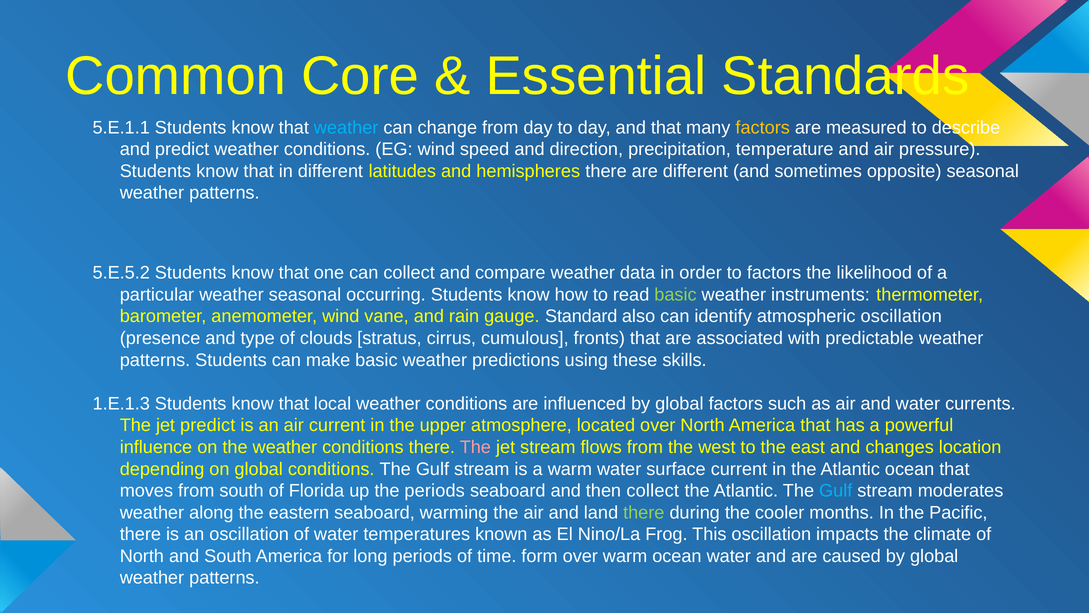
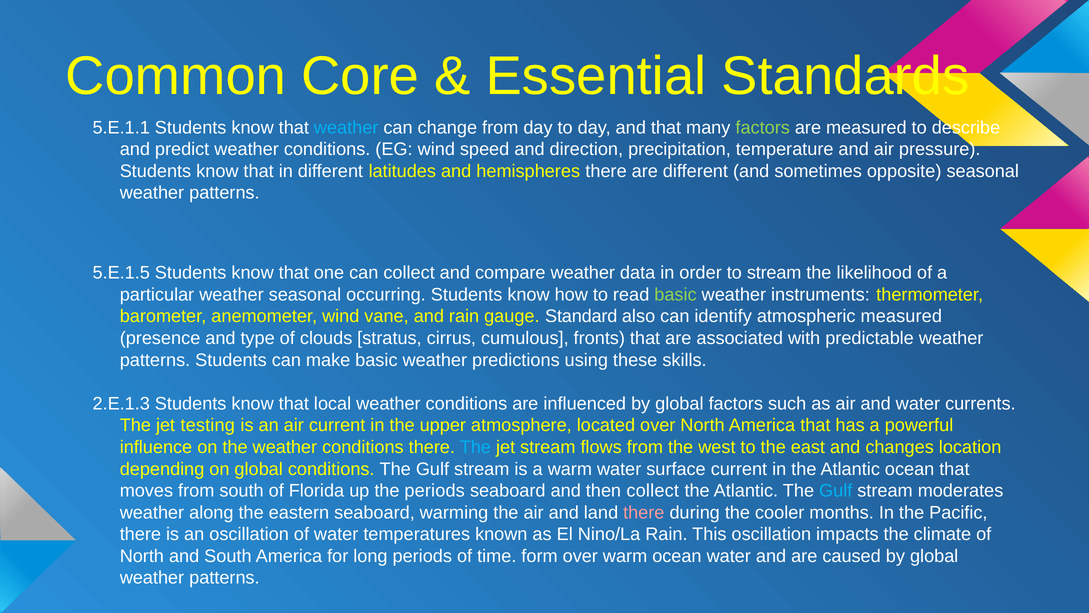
factors colour: yellow -> light green (763, 127)
5.E.5.2: 5.E.5.2 -> 5.E.1.5 (121, 273)
to factors: factors -> stream (774, 273)
atmospheric oscillation: oscillation -> measured (901, 316)
1.E.1.3: 1.E.1.3 -> 2.E.1.3 (121, 403)
jet predict: predict -> testing (208, 425)
The colour: pink -> light blue (475, 447)
there colour: light green -> pink (644, 512)
Nino/La Frog: Frog -> Rain (666, 534)
